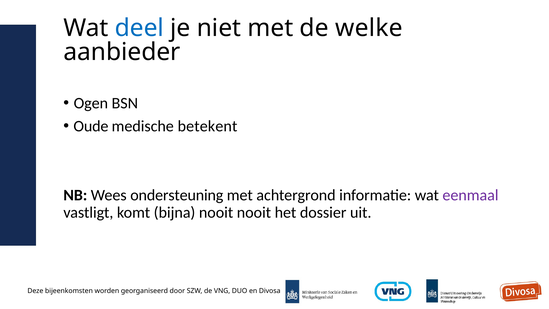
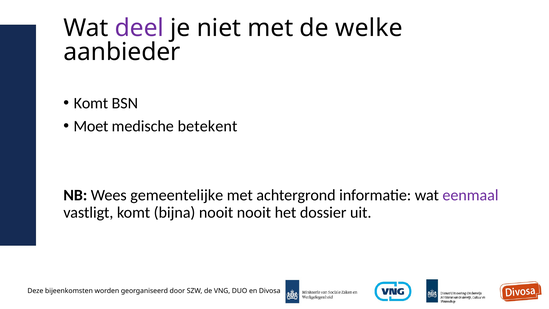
deel colour: blue -> purple (139, 28)
Ogen: Ogen -> Komt (91, 103)
Oude: Oude -> Moet (91, 126)
ondersteuning: ondersteuning -> gemeentelijke (177, 195)
